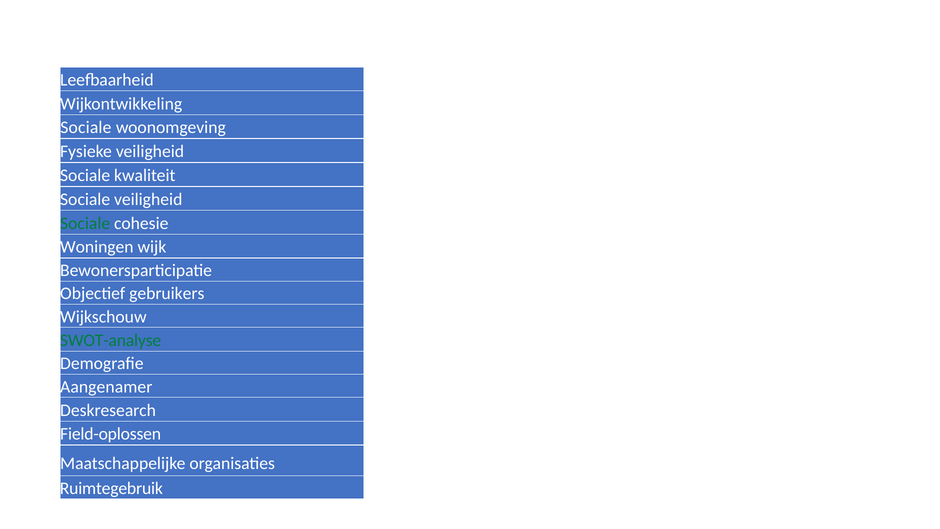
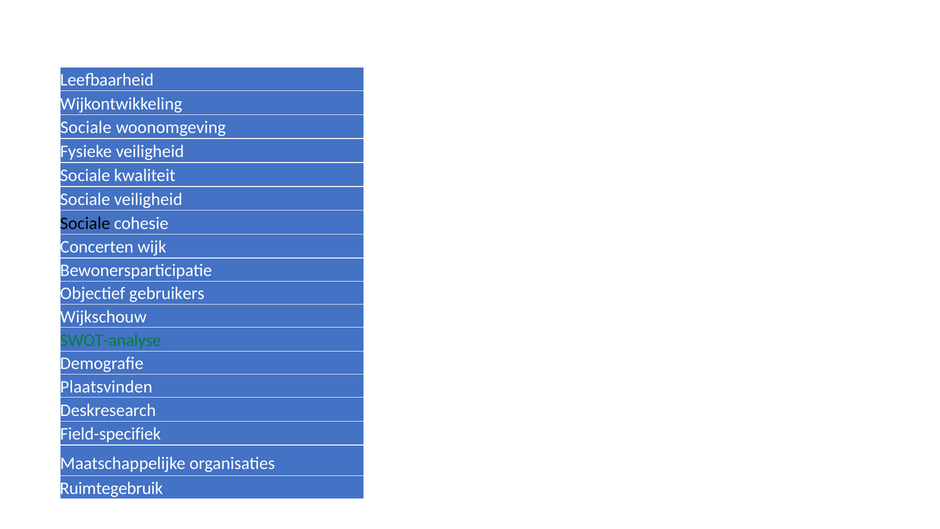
Sociale colour: green -> black (85, 223)
Woningen: Woningen -> Concerten (97, 247)
Aangenamer: Aangenamer -> Plaatsvinden (106, 387)
Field-oplossen: Field-oplossen -> Field-specifiek (111, 434)
